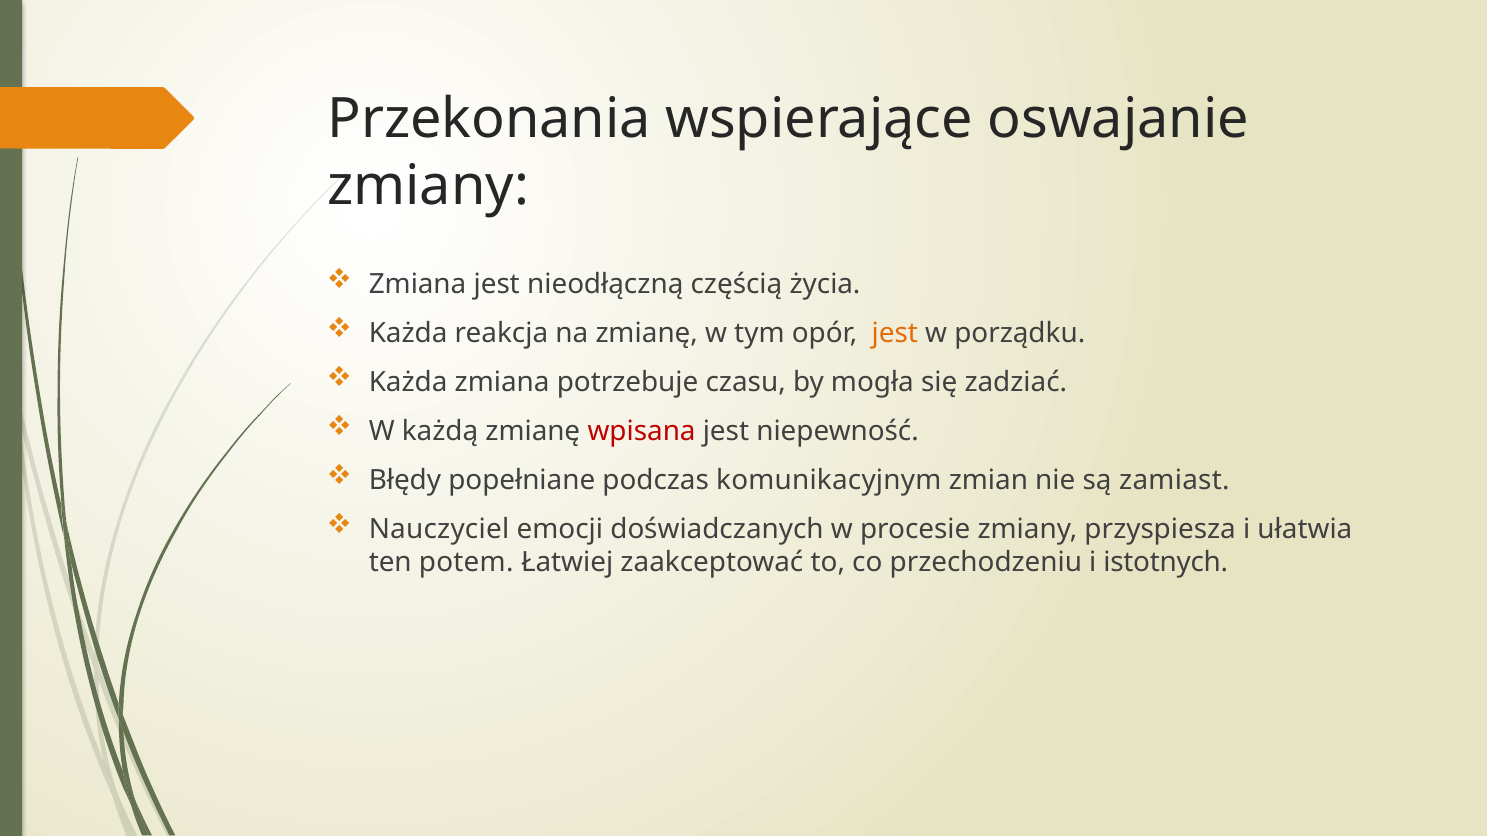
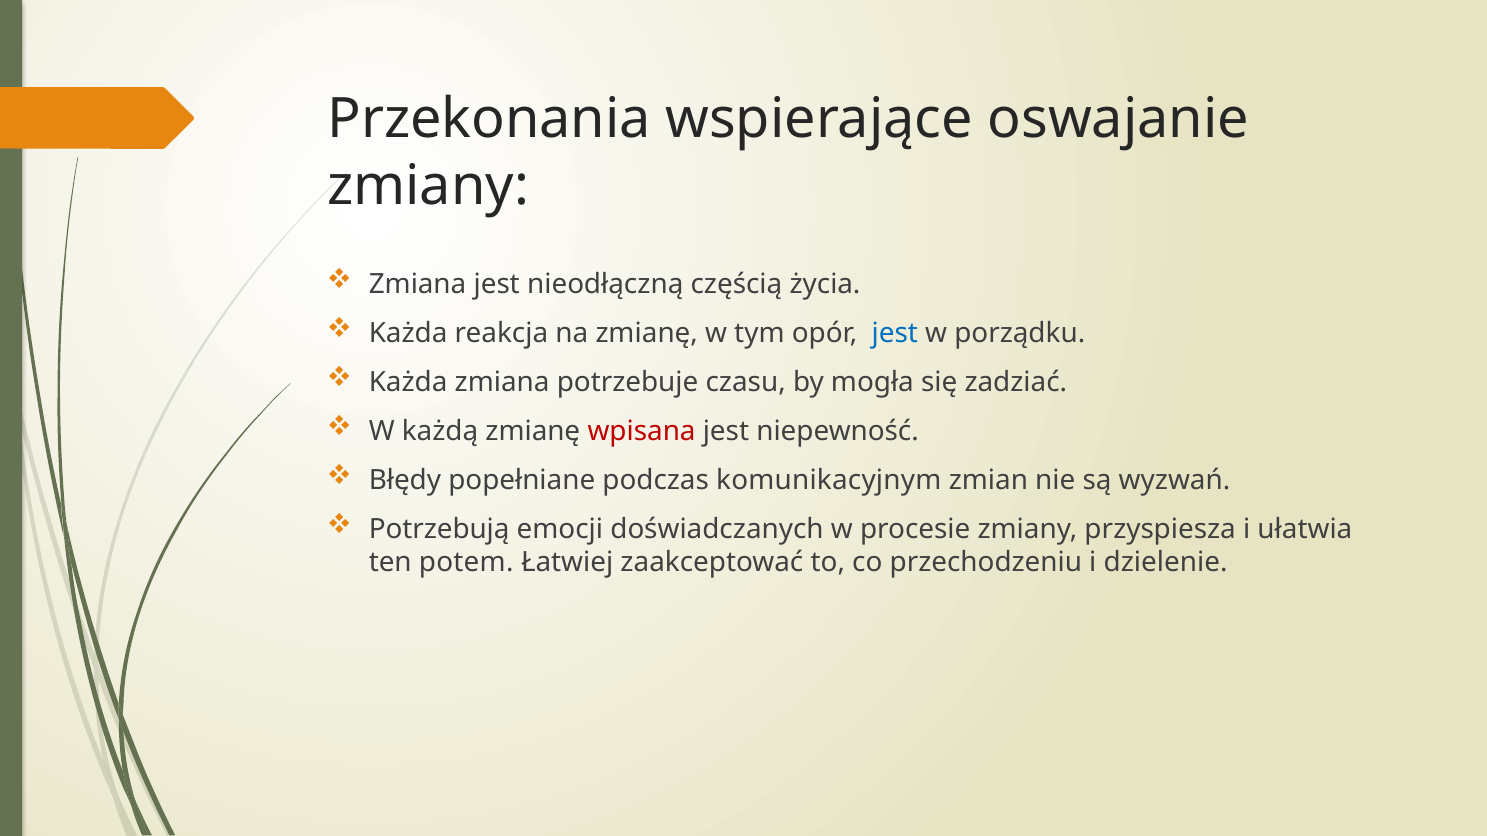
jest colour: orange -> blue (895, 333)
zamiast: zamiast -> wyzwań (1175, 480)
Nauczyciel: Nauczyciel -> Potrzebują (439, 529)
istotnych: istotnych -> dzielenie (1166, 563)
